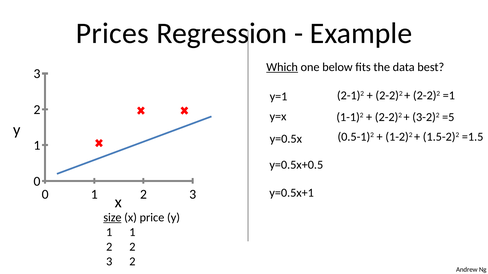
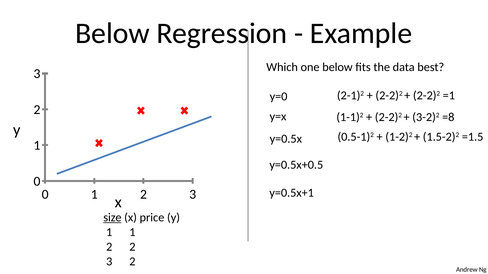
Prices: Prices -> Below (112, 33)
Which underline: present -> none (282, 67)
y=1: y=1 -> y=0 (279, 96)
=5: =5 -> =8 (448, 117)
